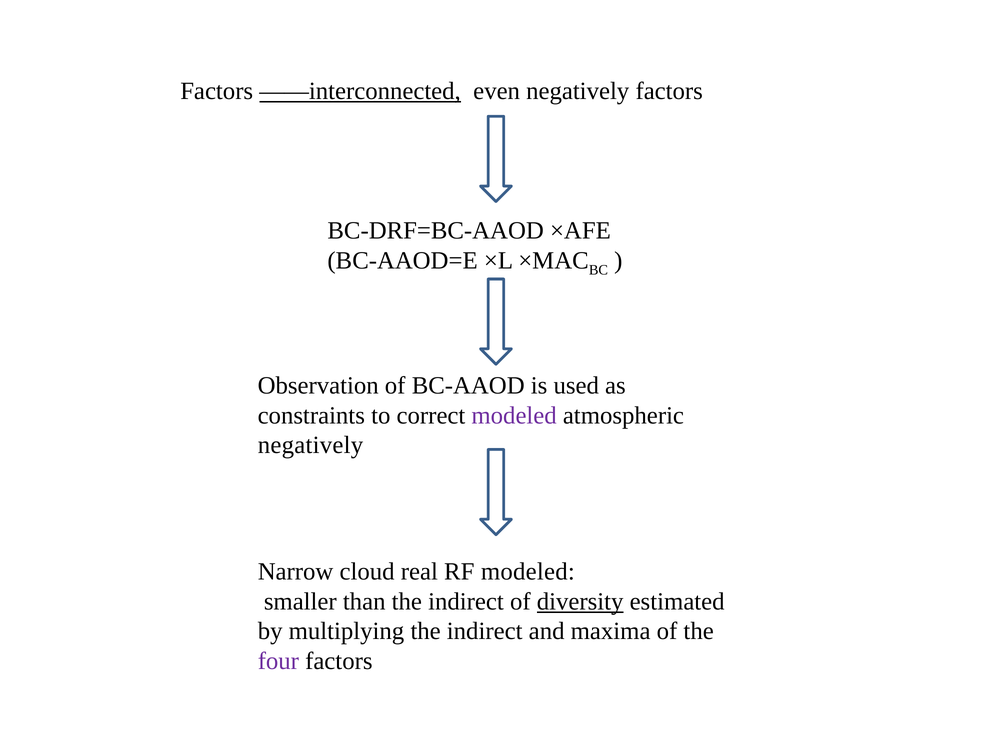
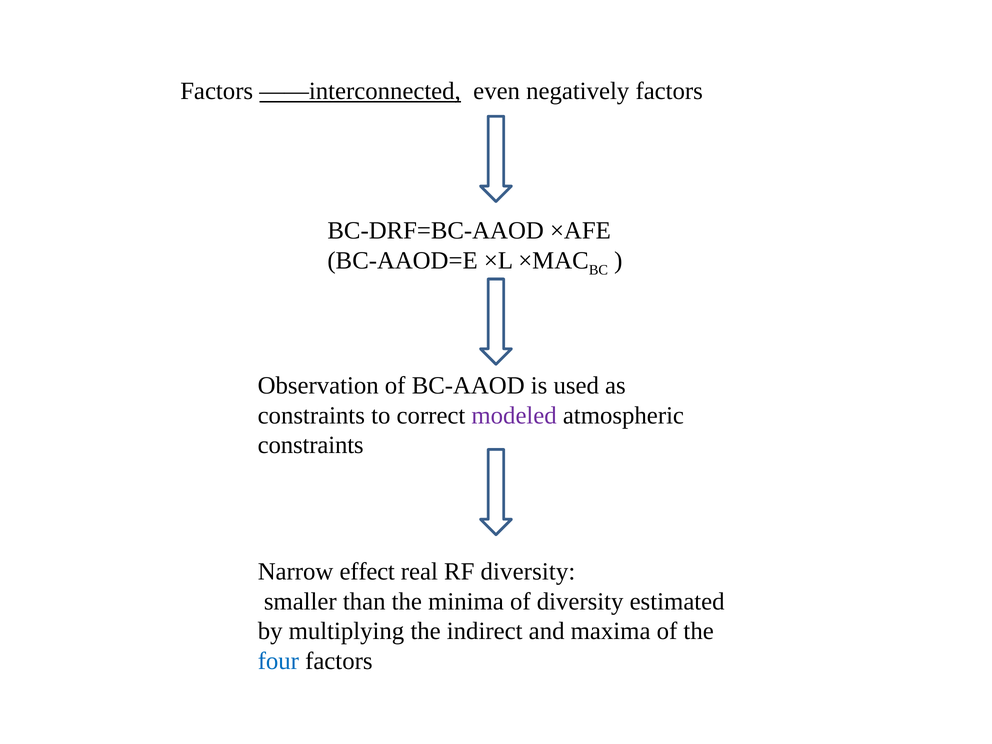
negatively: negatively -> constraints (311, 445)
cloud: cloud -> effect (367, 572)
RF modeled: modeled -> diversity (528, 572)
than the indirect: indirect -> minima (466, 601)
diversity underline: present -> none (580, 601)
four colour: purple -> blue (278, 661)
